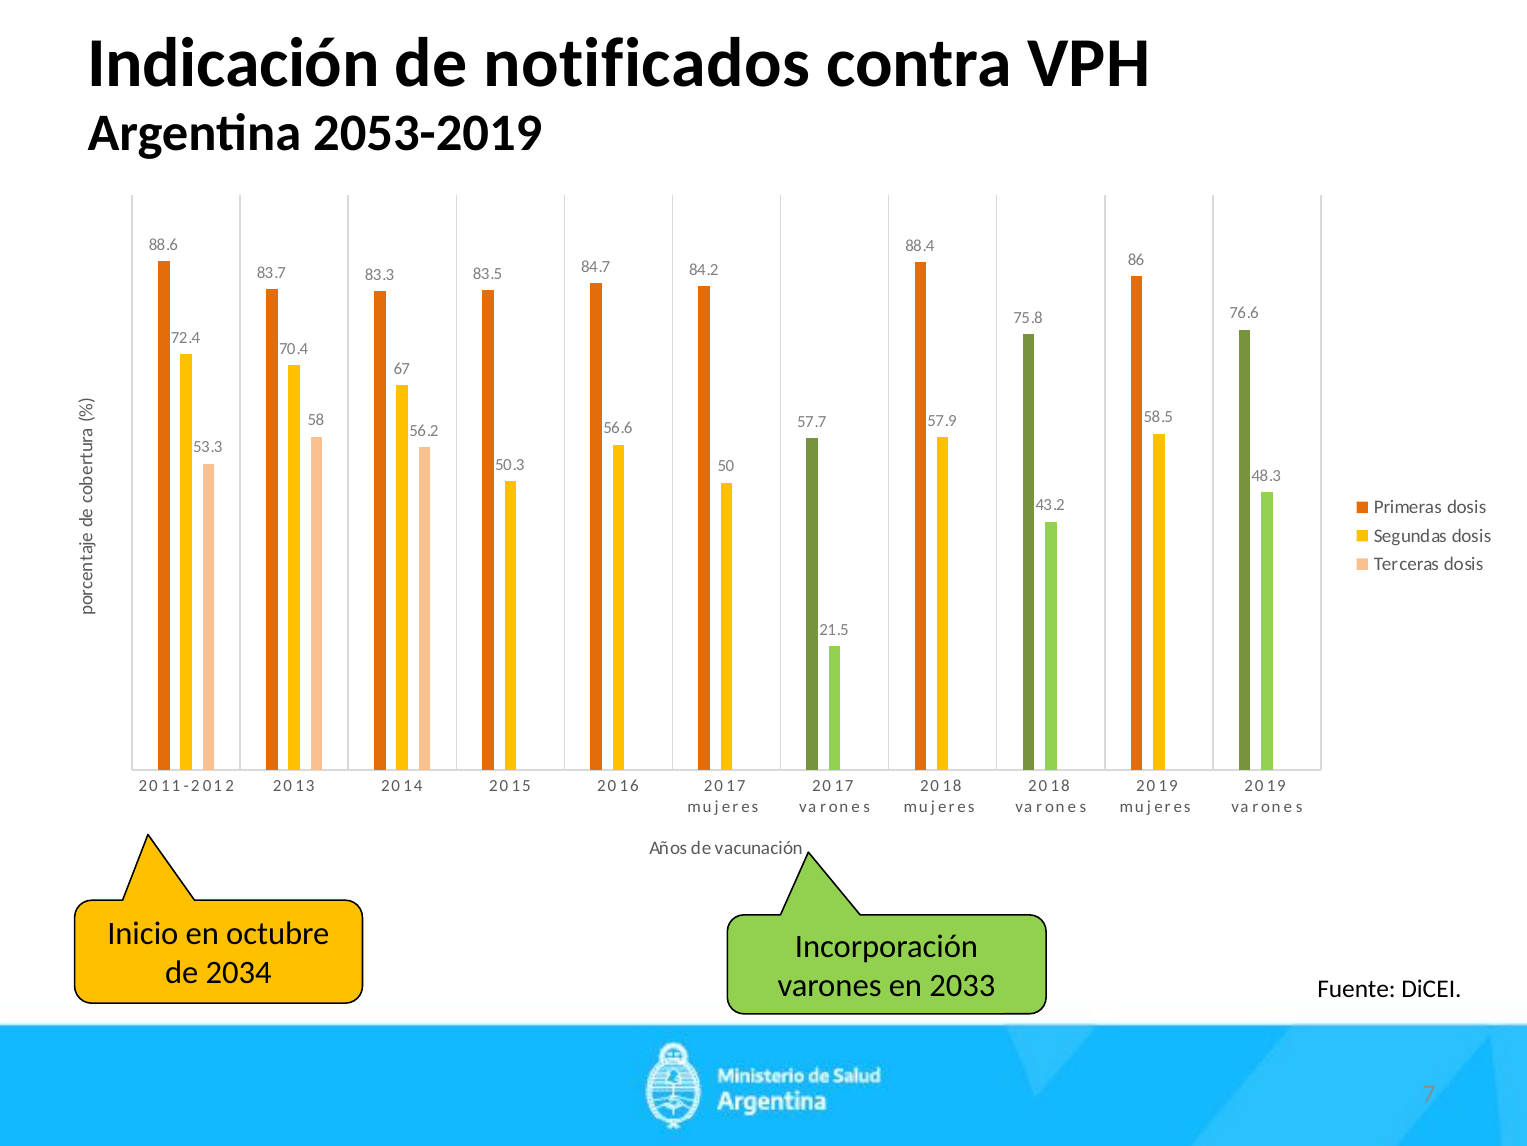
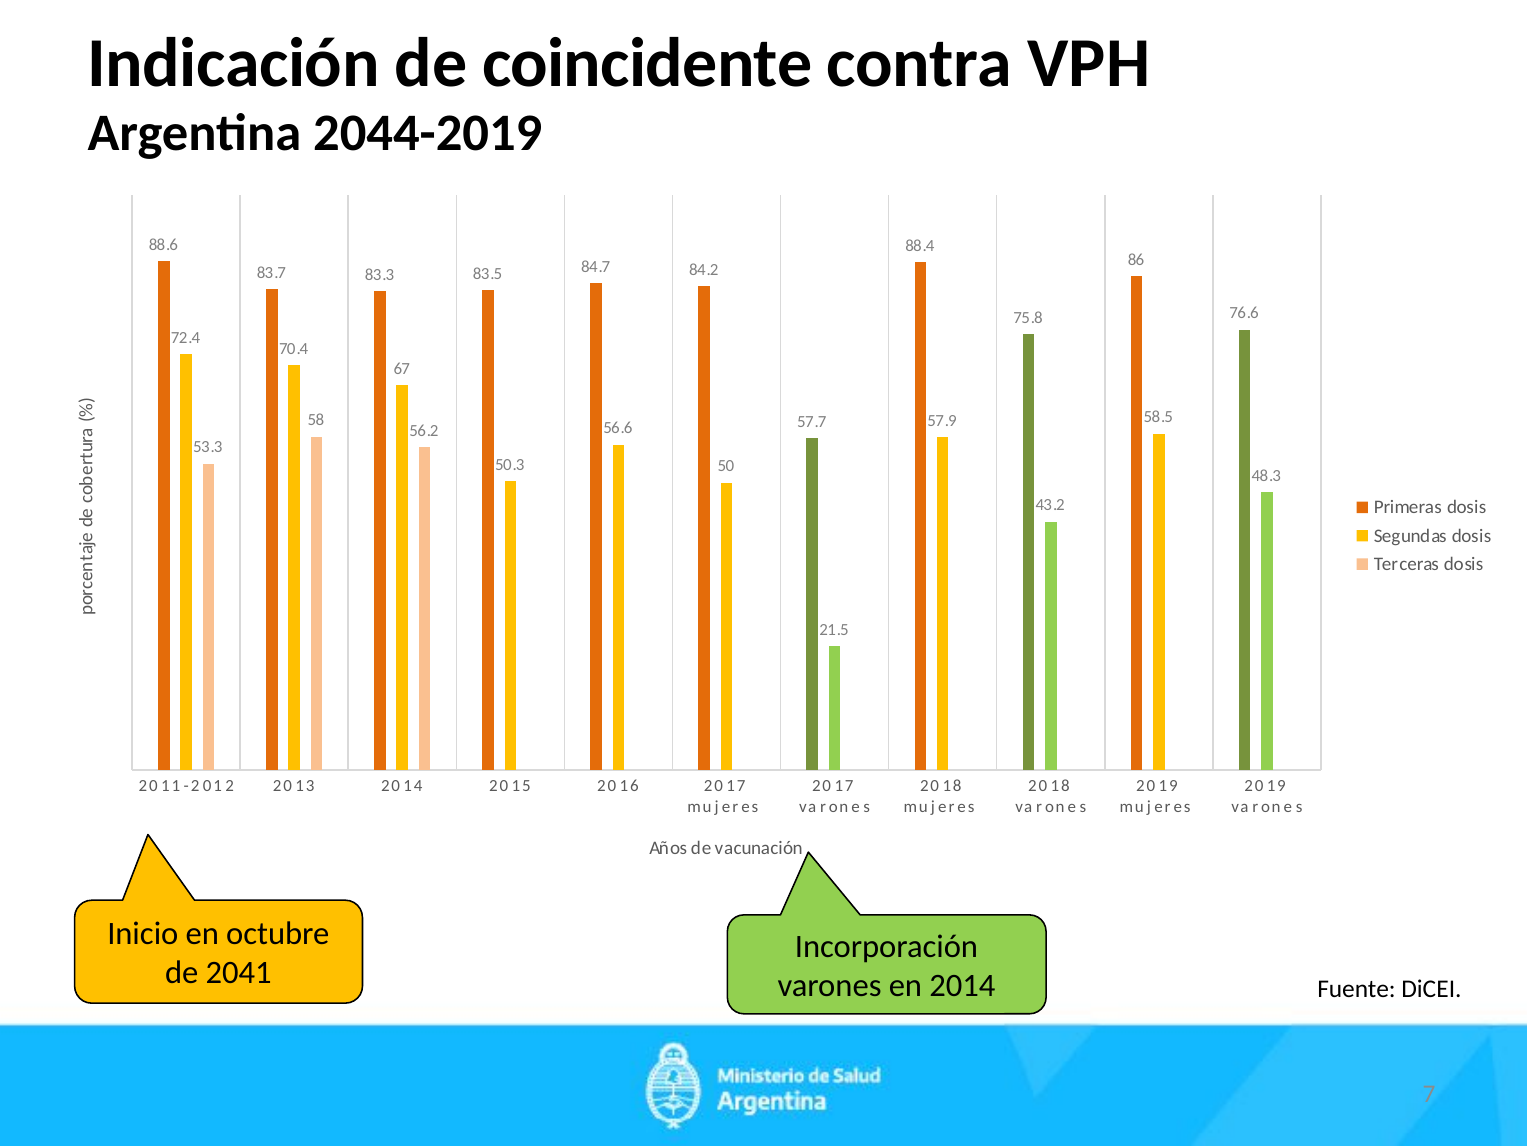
notificados: notificados -> coincidente (647, 63)
2053-2019: 2053-2019 -> 2044-2019 (428, 133)
2034: 2034 -> 2041 (239, 972)
en 2033: 2033 -> 2014 (962, 986)
